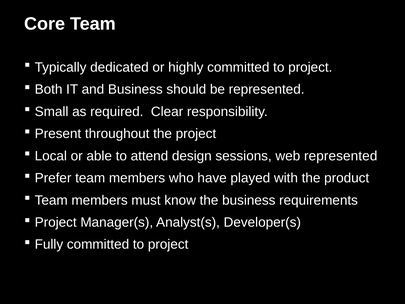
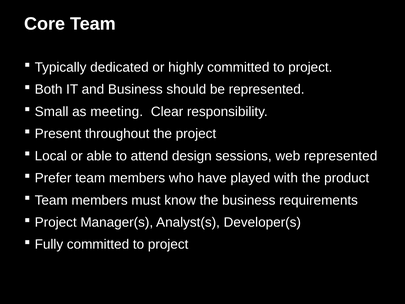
required: required -> meeting (117, 112)
